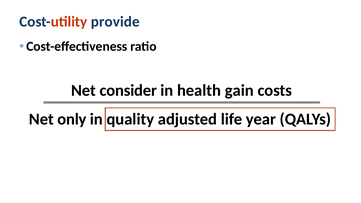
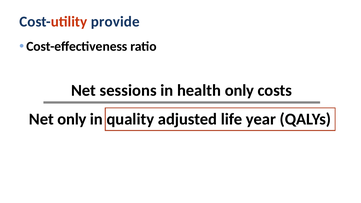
consider: consider -> sessions (128, 90)
health gain: gain -> only (239, 90)
